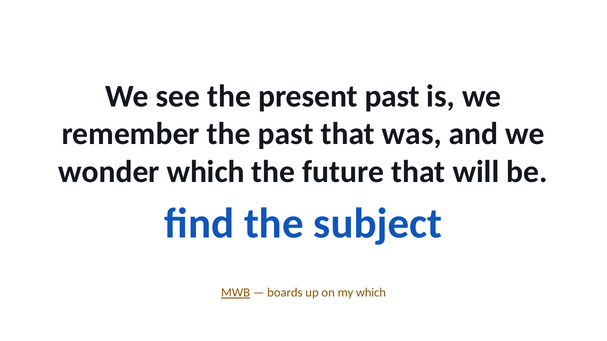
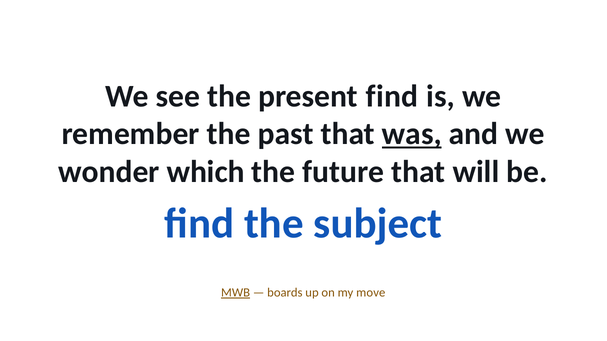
present past: past -> find (392, 96)
was underline: none -> present (412, 134)
my which: which -> move (371, 293)
